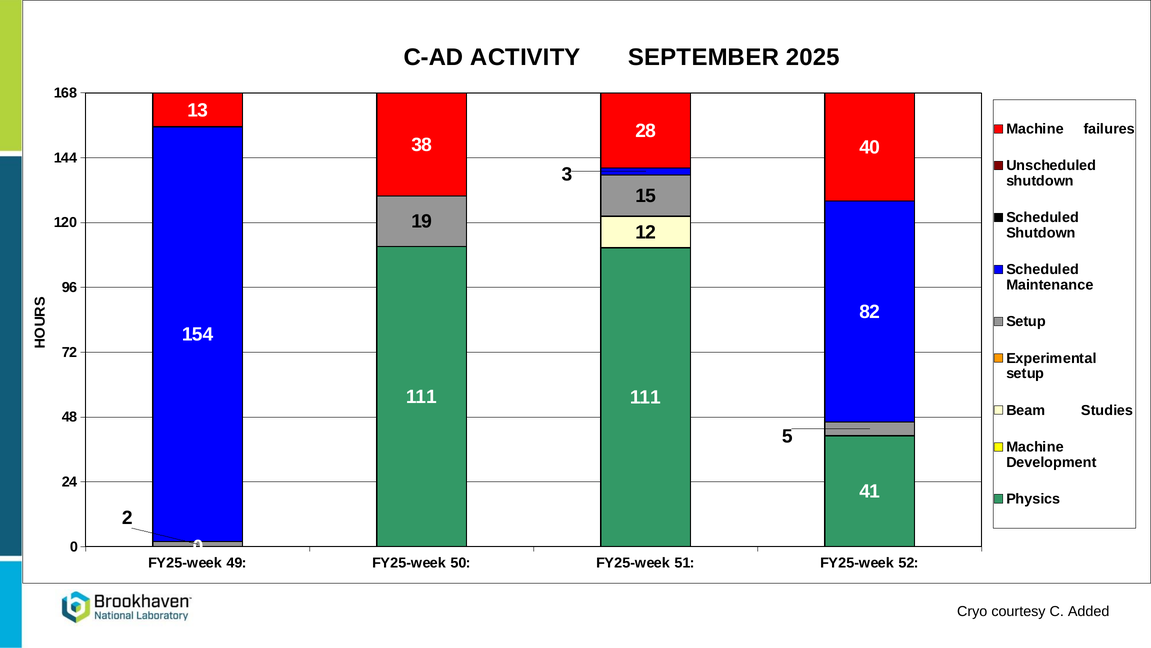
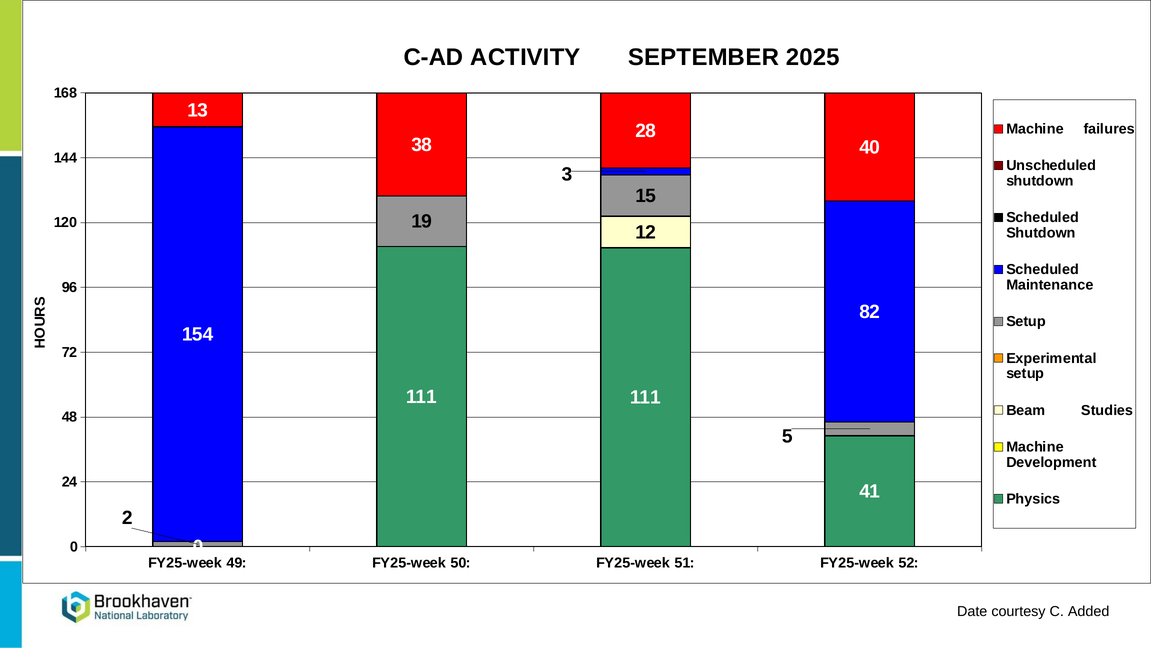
Cryo: Cryo -> Date (972, 611)
